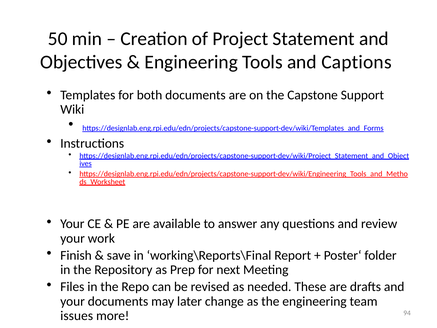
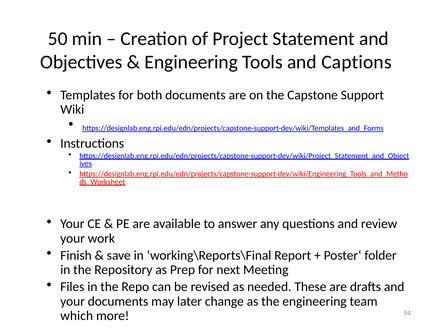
issues: issues -> which (77, 315)
